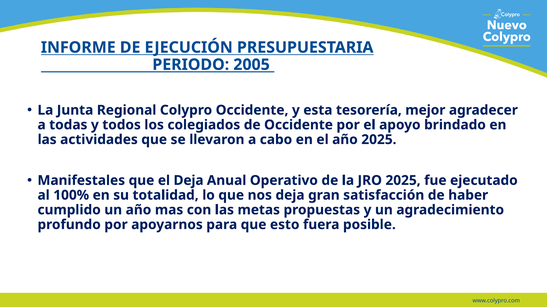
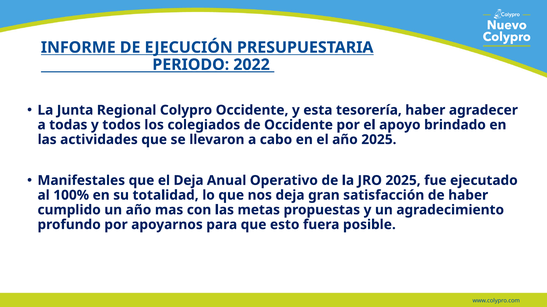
2005: 2005 -> 2022 (252, 65)
tesorería mejor: mejor -> haber (425, 110)
